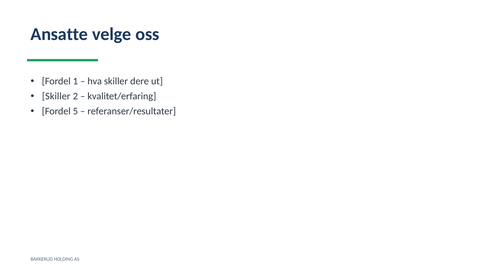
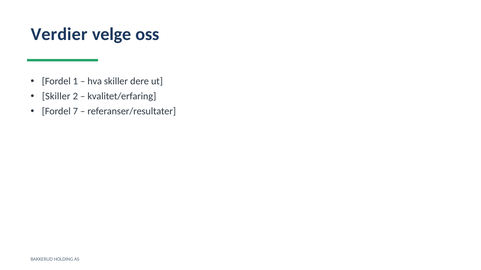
Ansatte: Ansatte -> Verdier (59, 34)
5: 5 -> 7 (75, 112)
